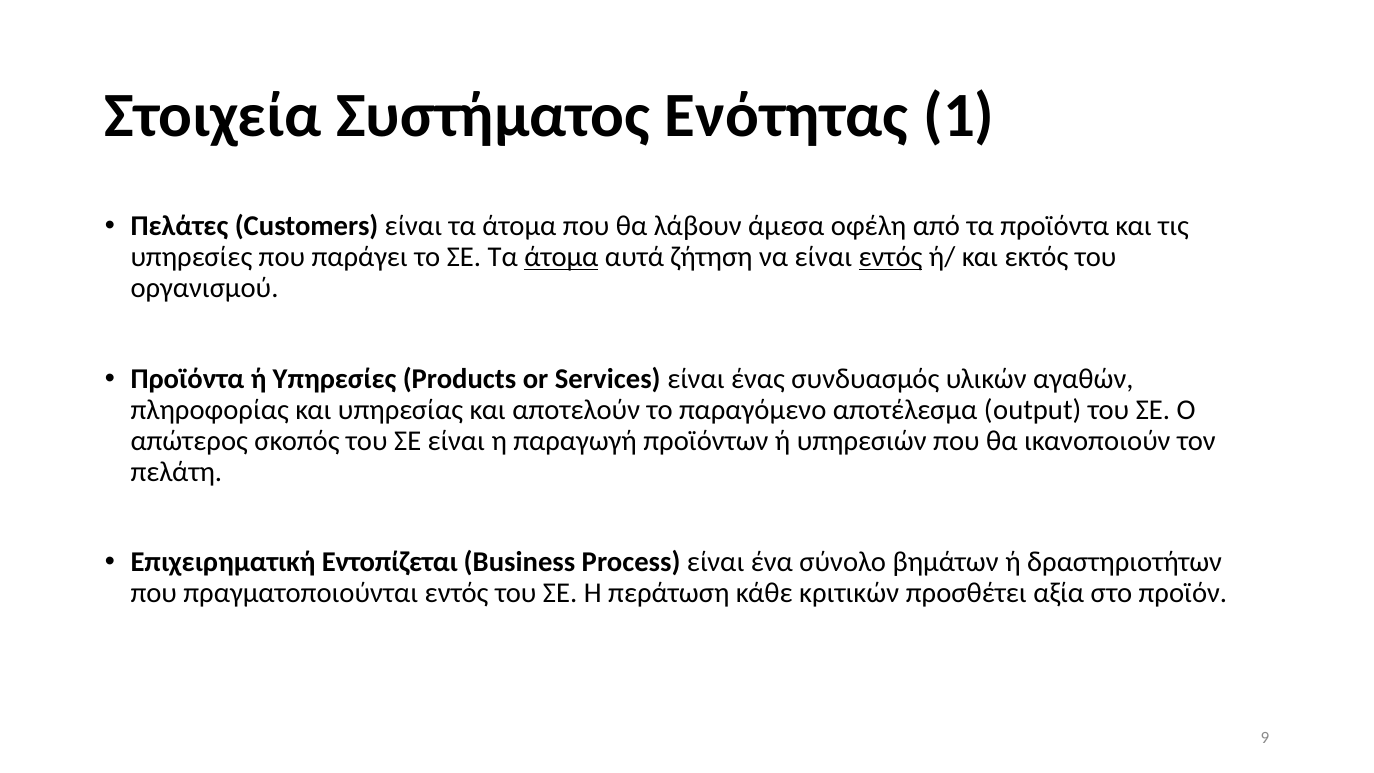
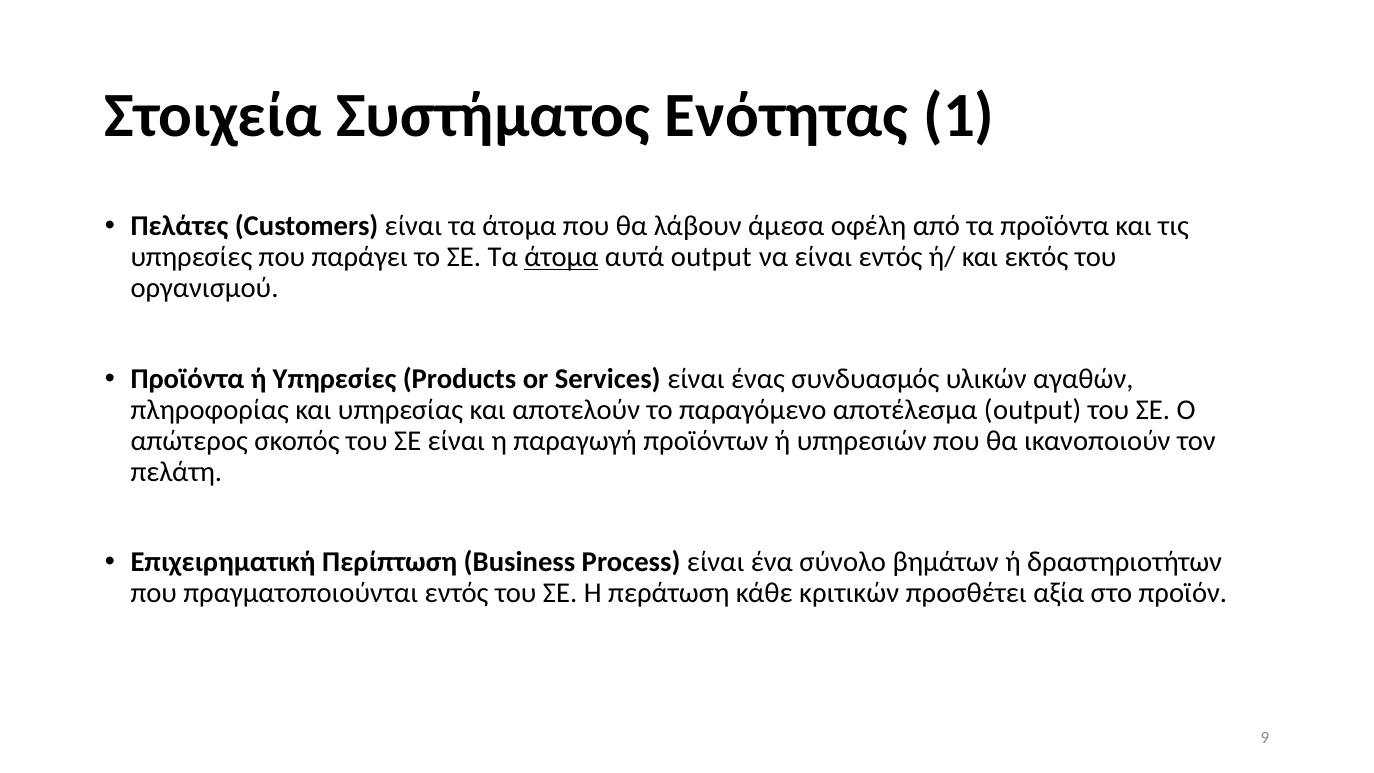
αυτά ζήτηση: ζήτηση -> output (711, 257)
εντός underline: present -> none (891, 257)
Εντοπίζεται: Εντοπίζεται -> Περίπτωση (390, 562)
